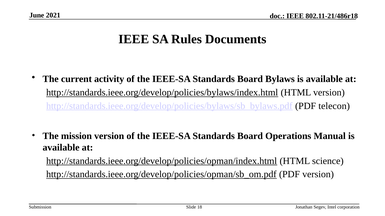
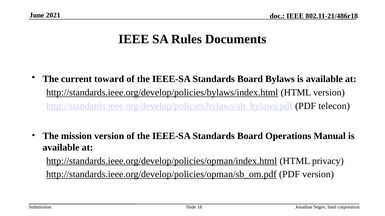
activity: activity -> toward (109, 79)
science: science -> privacy (328, 161)
